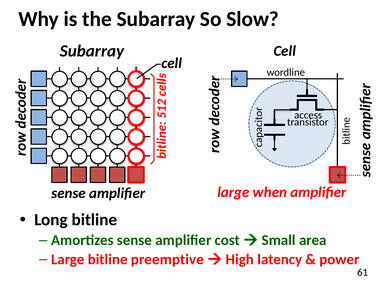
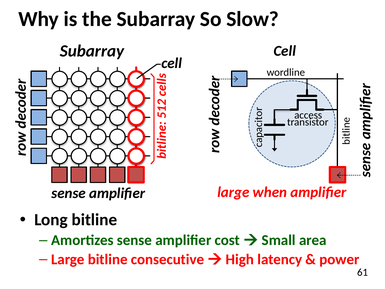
preemptive: preemptive -> consecutive (168, 259)
